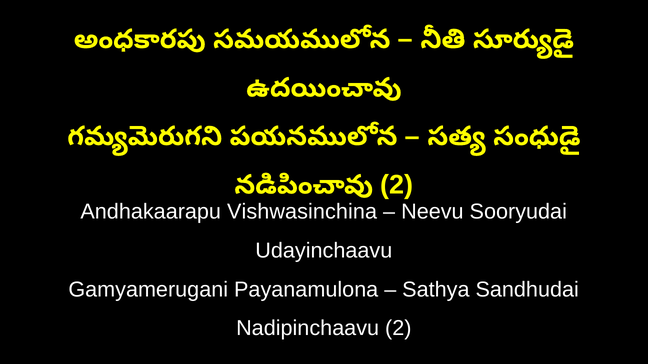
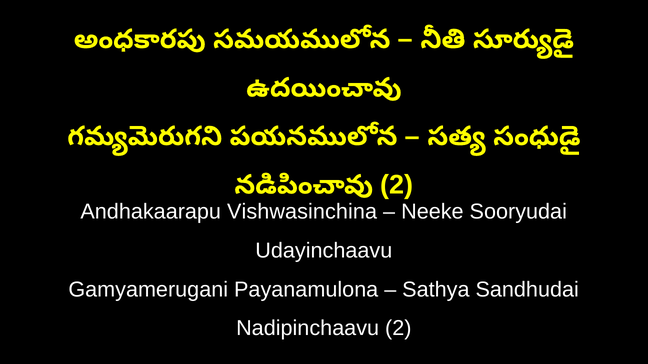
Neevu: Neevu -> Neeke (432, 212)
